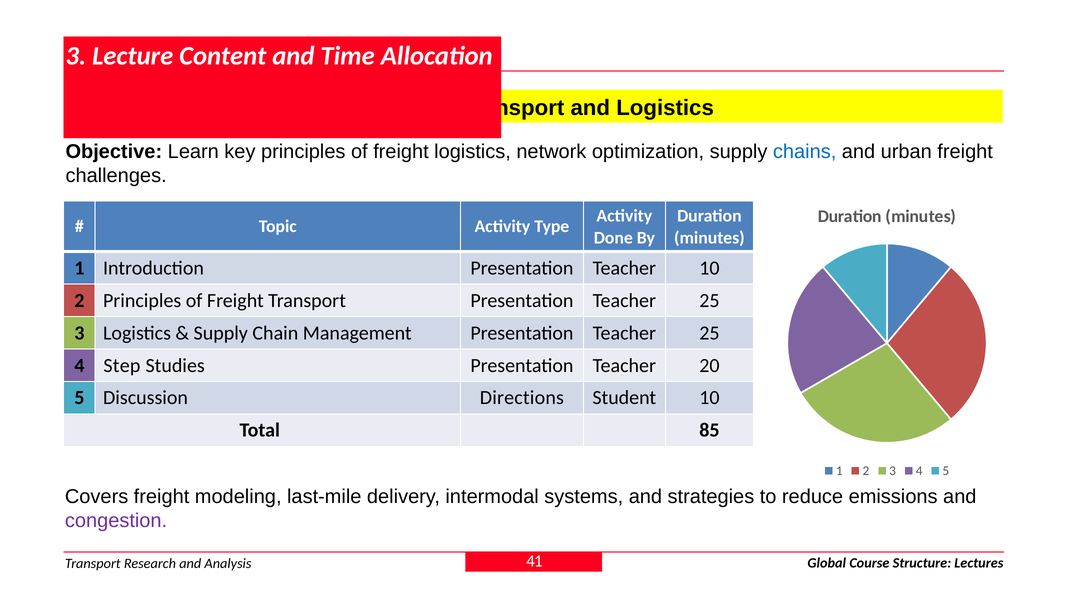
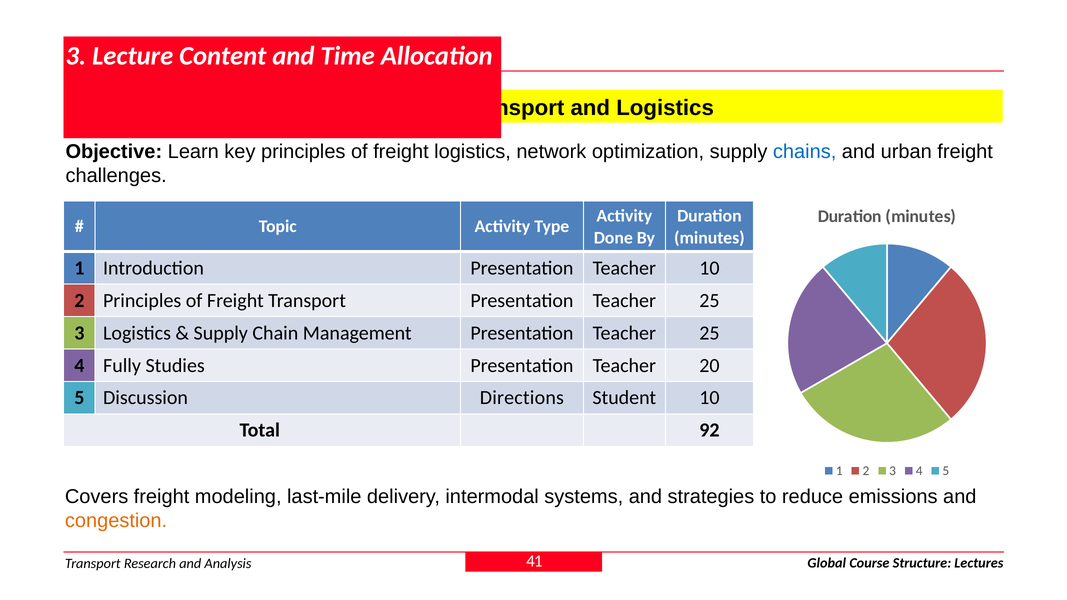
Step: Step -> Fully (122, 366)
85: 85 -> 92 (709, 430)
congestion colour: purple -> orange (116, 521)
